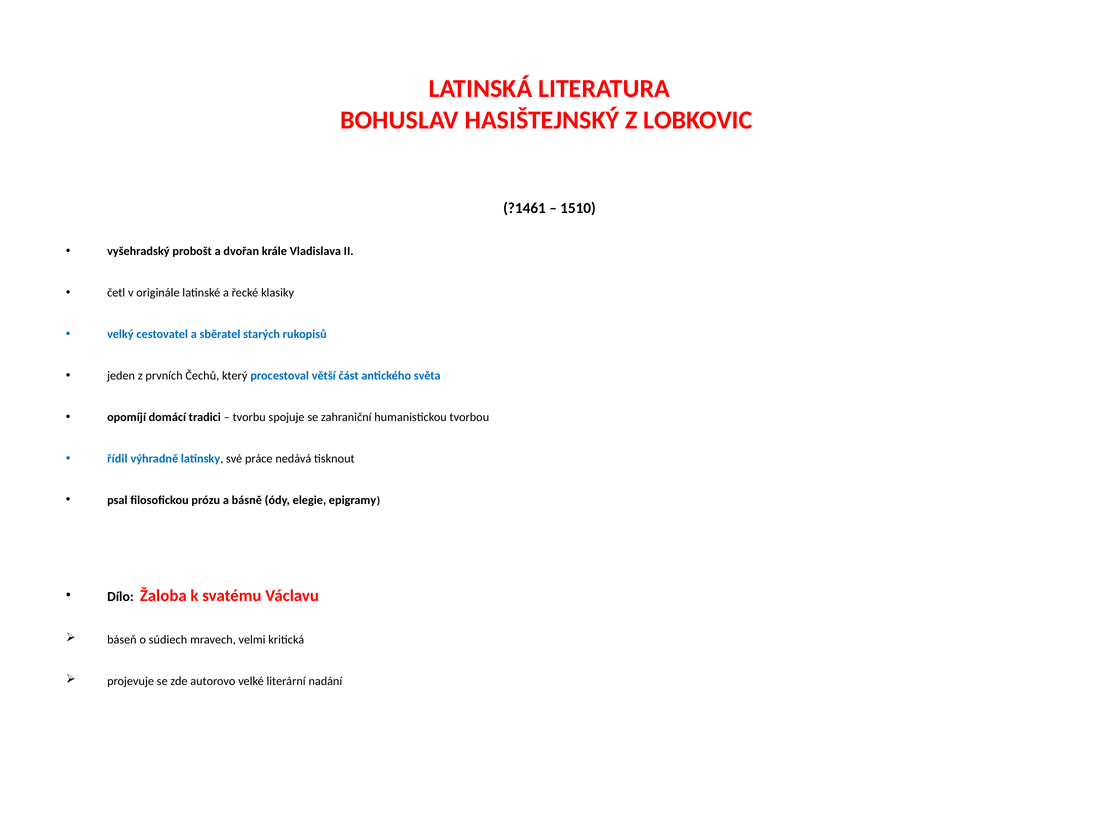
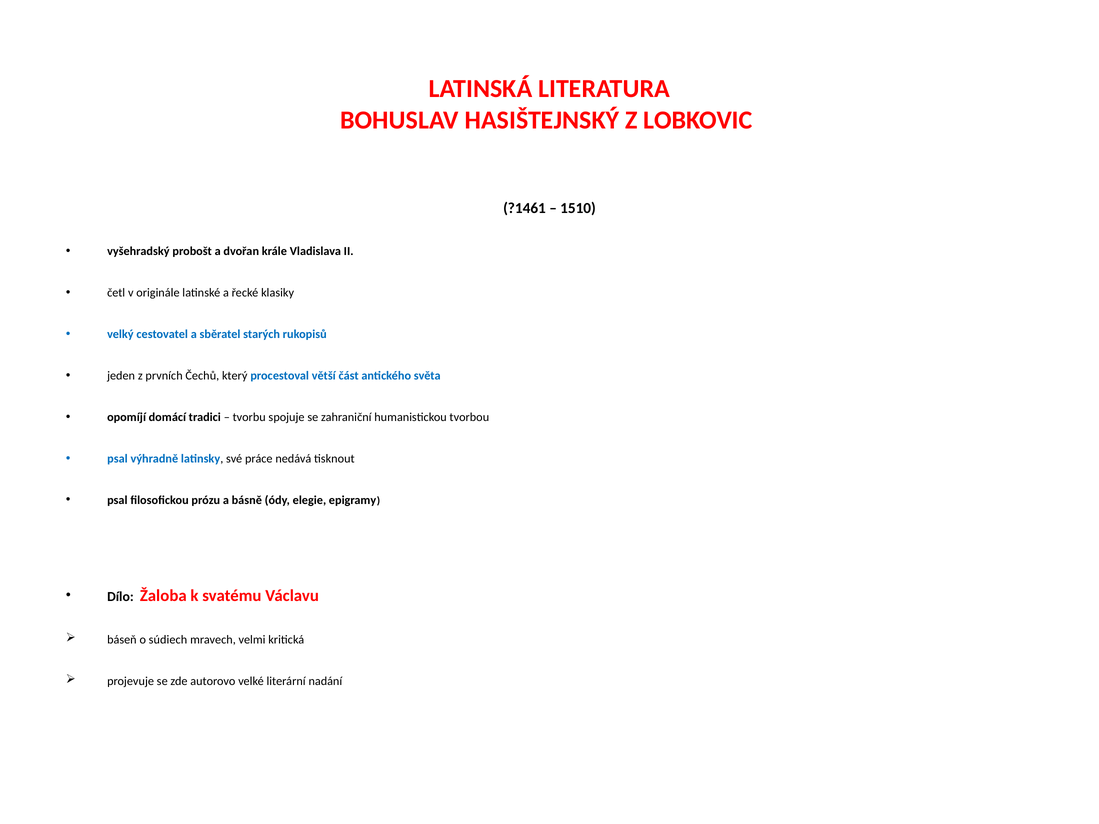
řídil: řídil -> psal (117, 459)
